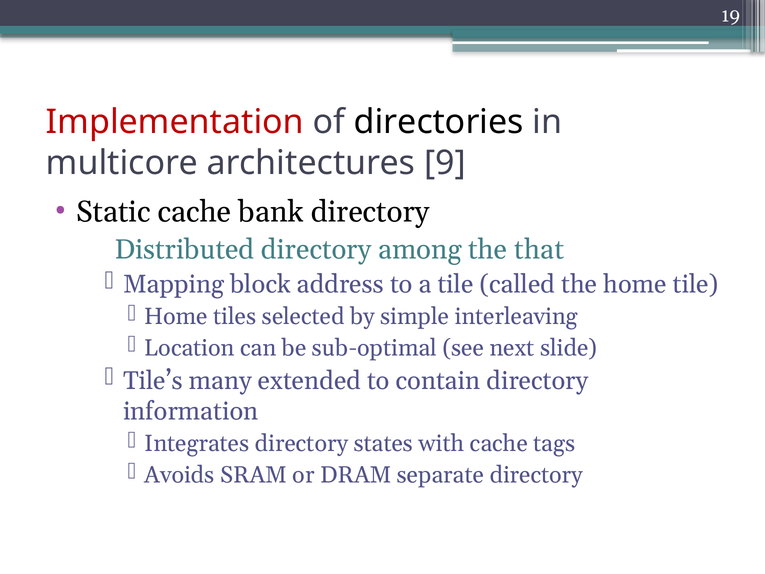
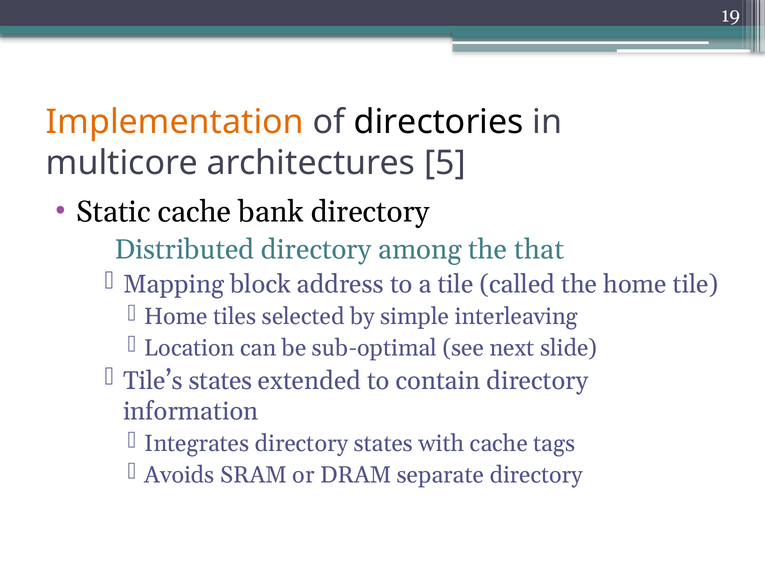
Implementation colour: red -> orange (175, 122)
9: 9 -> 5 (445, 163)
Tile’s many: many -> states (220, 381)
